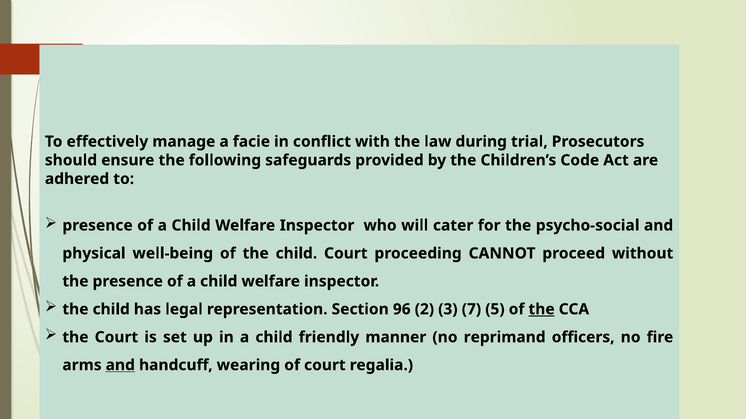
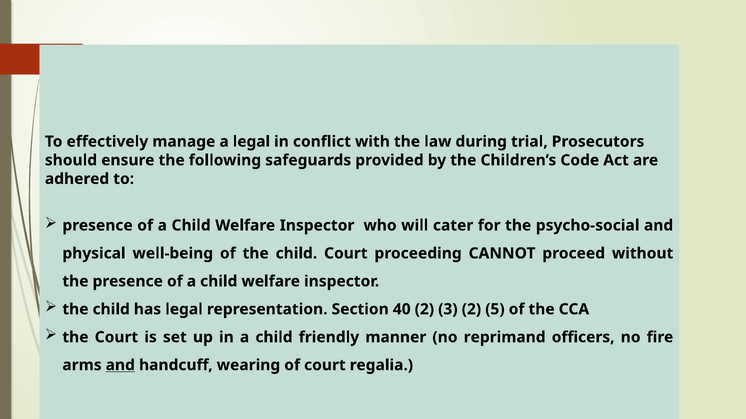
a facie: facie -> legal (251, 142)
96: 96 -> 40 (402, 310)
3 7: 7 -> 2 (471, 310)
the underline: present -> none (542, 310)
